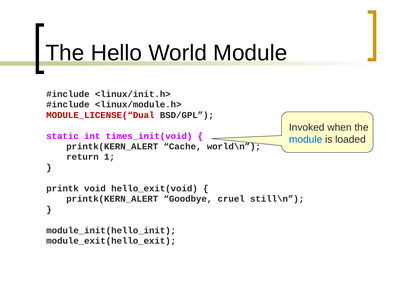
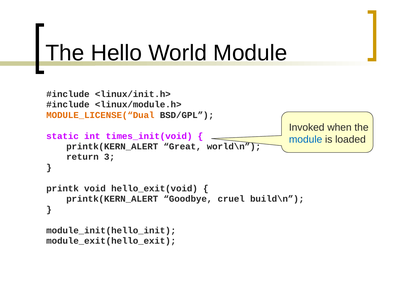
MODULE_LICENSE(“Dual colour: red -> orange (100, 115)
Cache: Cache -> Great (183, 147)
1: 1 -> 3 (109, 157)
still\n: still\n -> build\n (277, 199)
